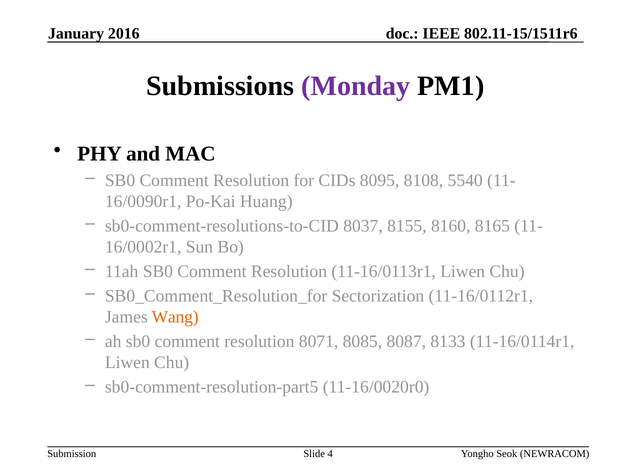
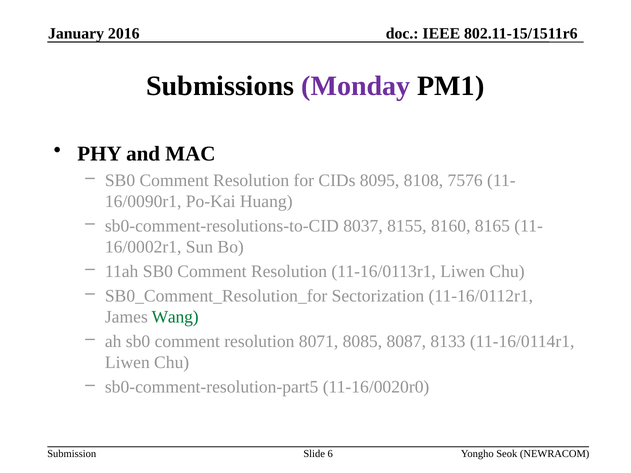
5540: 5540 -> 7576 (465, 180)
Wang colour: orange -> green (175, 317)
4: 4 -> 6 (330, 454)
